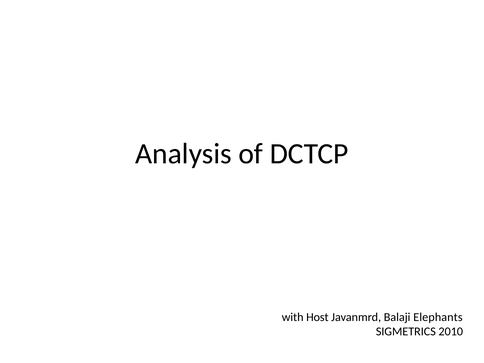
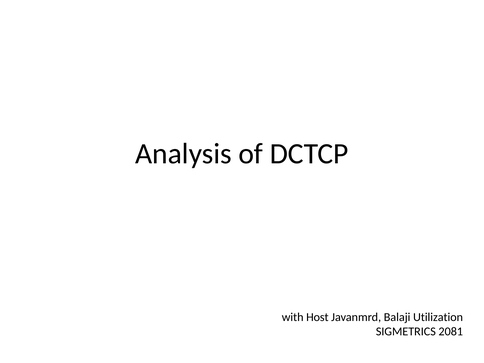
Elephants: Elephants -> Utilization (438, 317)
2010: 2010 -> 2081 (451, 332)
